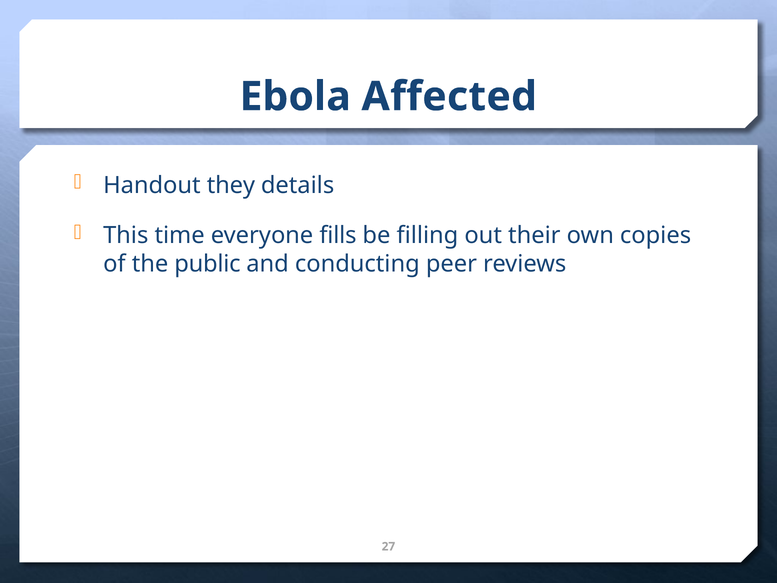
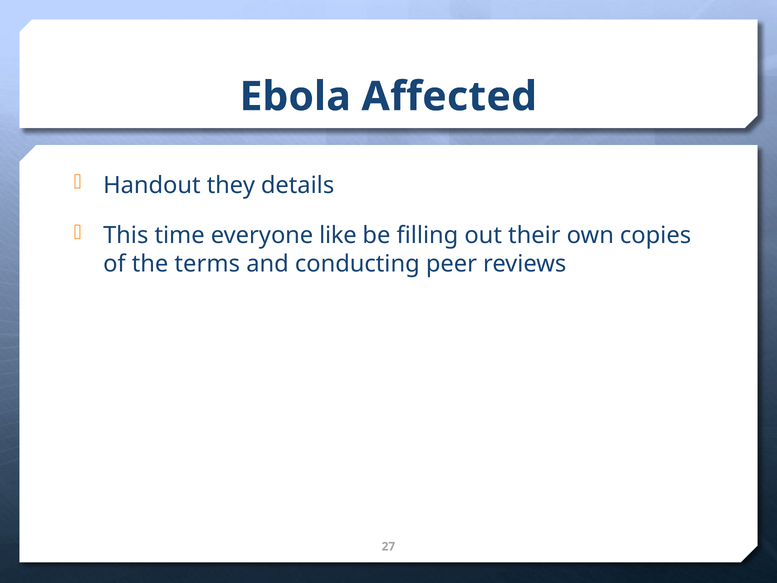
fills: fills -> like (338, 236)
public: public -> terms (207, 264)
